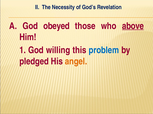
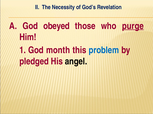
above: above -> purge (133, 26)
willing: willing -> month (58, 51)
angel colour: orange -> black (76, 62)
